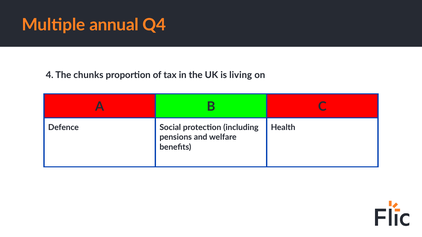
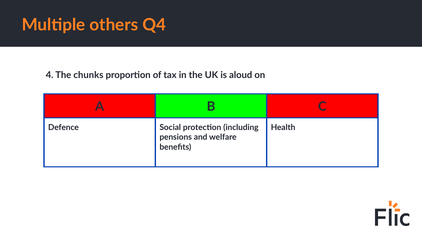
annual: annual -> others (114, 25)
living: living -> aloud (241, 75)
